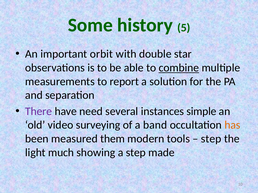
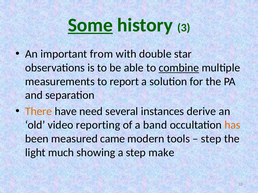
Some underline: none -> present (90, 25)
5: 5 -> 3 (184, 28)
orbit: orbit -> from (101, 54)
There colour: purple -> orange (39, 112)
simple: simple -> derive (201, 112)
surveying: surveying -> reporting (98, 125)
them: them -> came (113, 139)
made: made -> make (161, 153)
